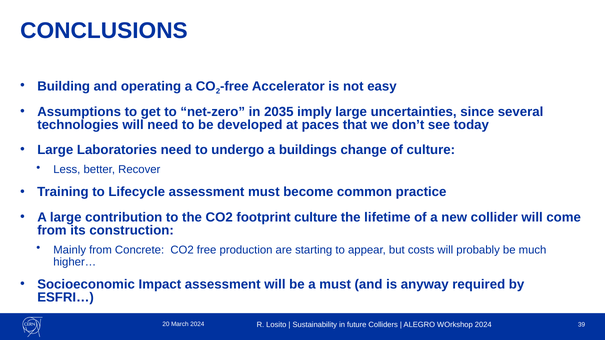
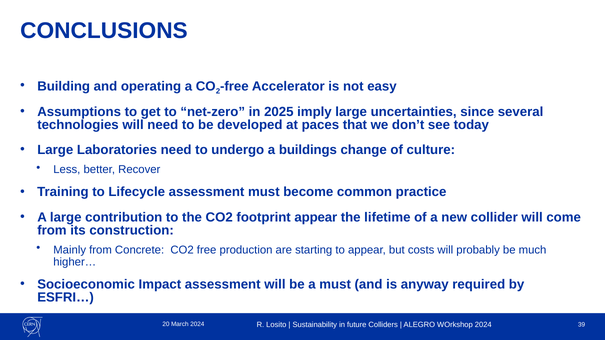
2035: 2035 -> 2025 (279, 112)
footprint culture: culture -> appear (316, 218)
